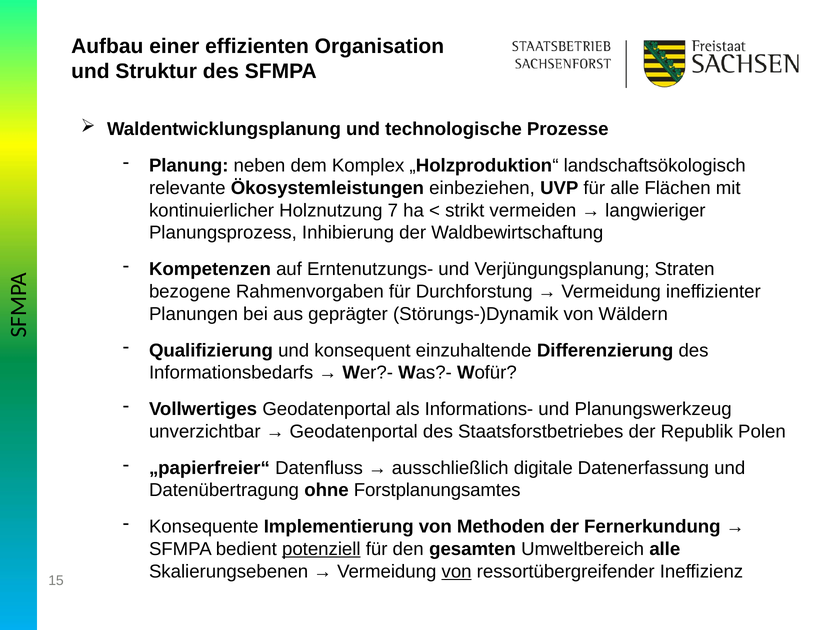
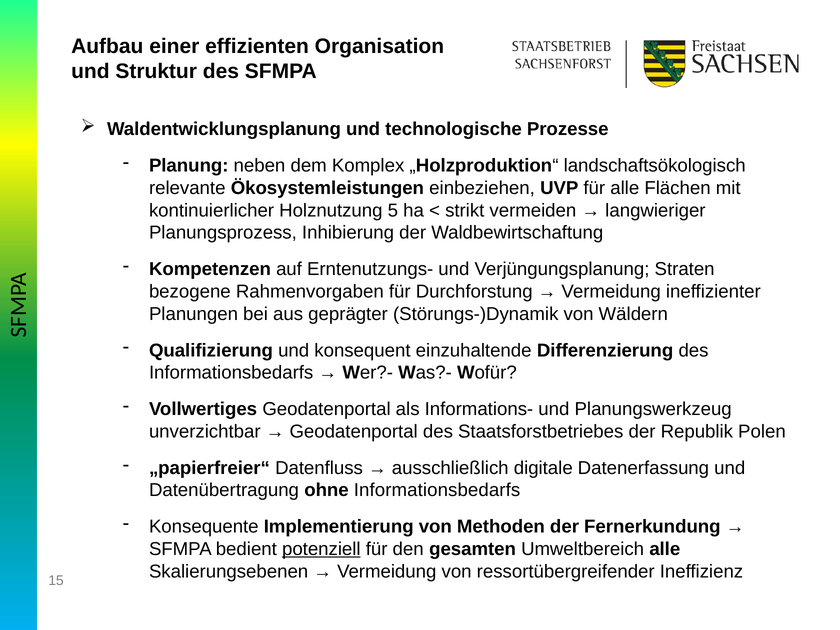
7: 7 -> 5 (393, 210)
ohne Forstplanungsamtes: Forstplanungsamtes -> Informationsbedarfs (437, 490)
von underline: present -> none (457, 572)
